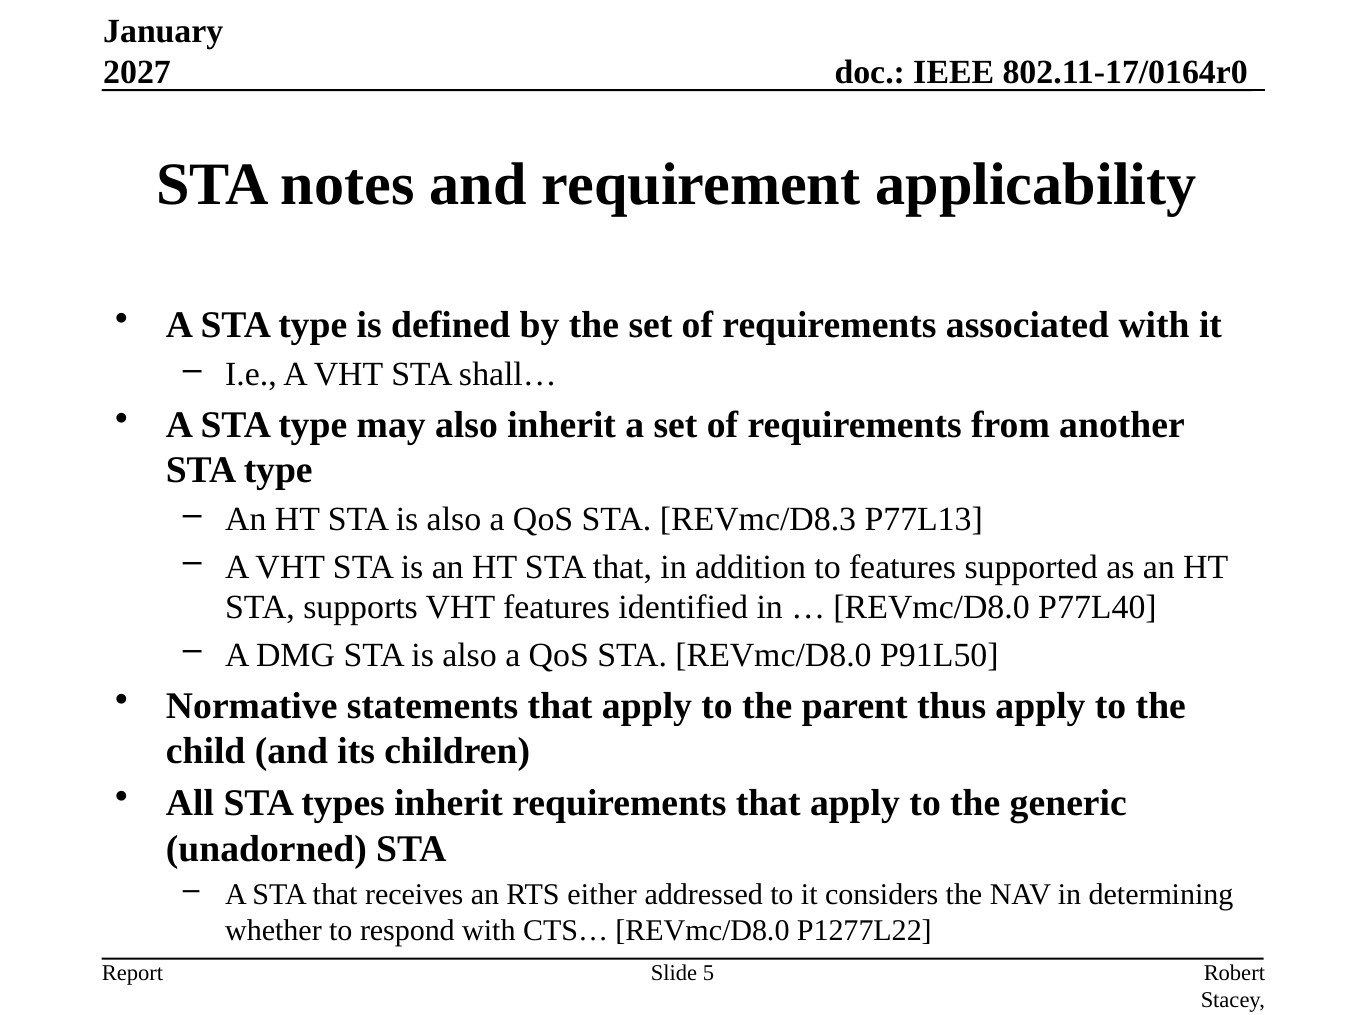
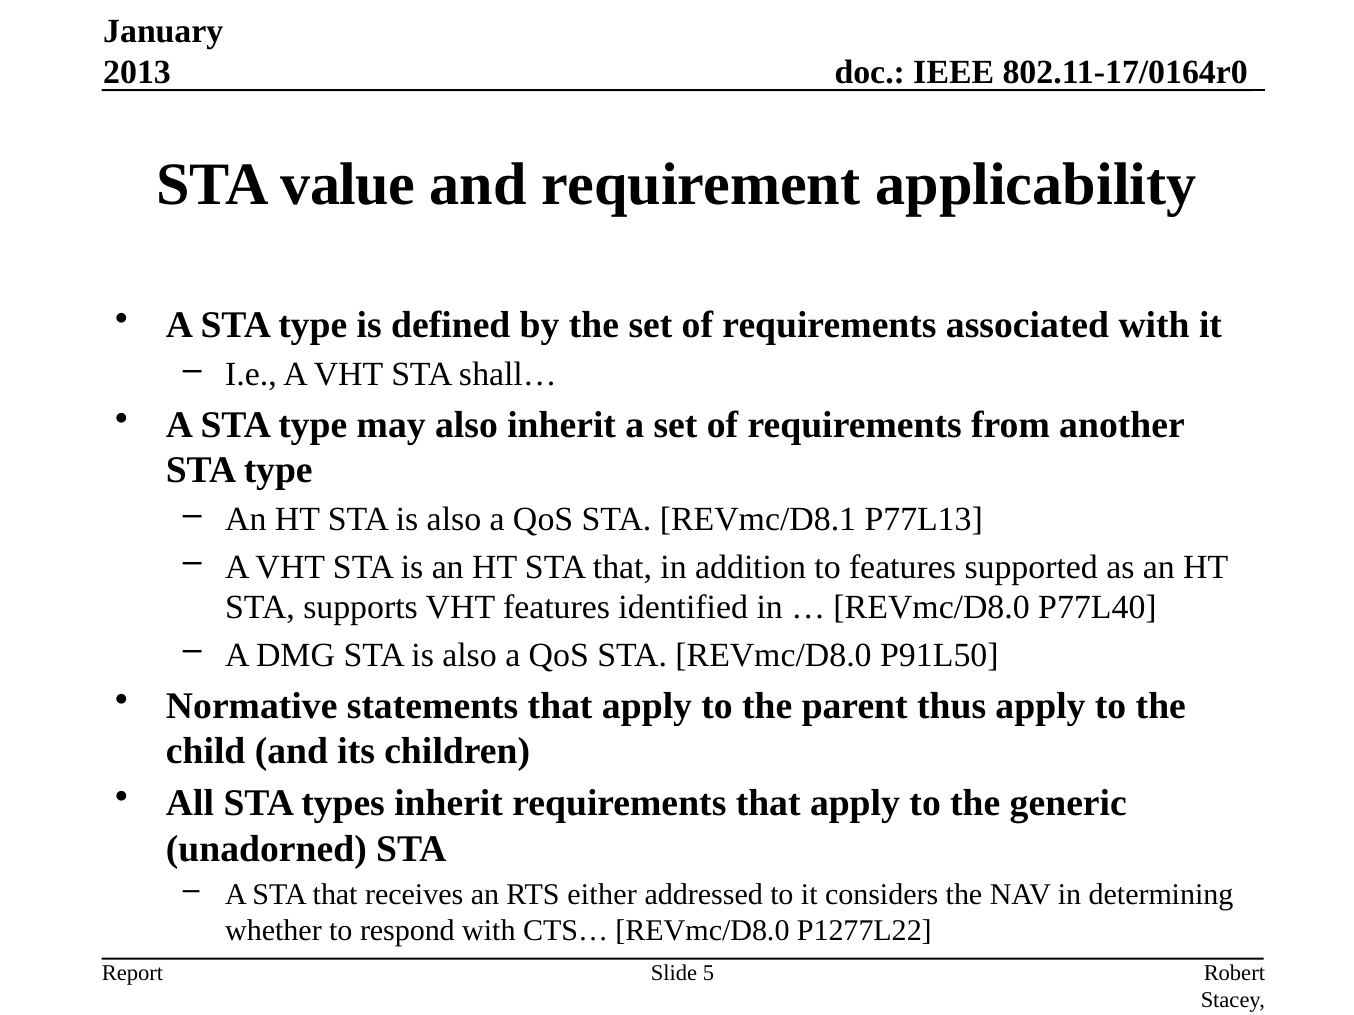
2027: 2027 -> 2013 (137, 72)
notes: notes -> value (348, 185)
REVmc/D8.3: REVmc/D8.3 -> REVmc/D8.1 (758, 520)
